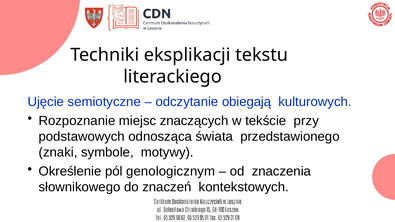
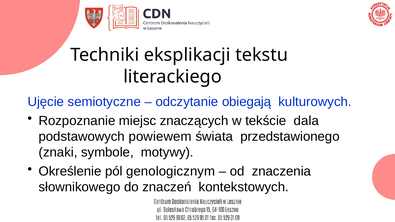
przy: przy -> dala (306, 121)
odnosząca: odnosząca -> powiewem (160, 137)
